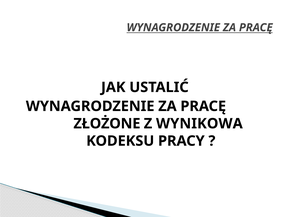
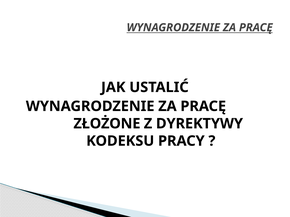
WYNIKOWA: WYNIKOWA -> DYREKTYWY (199, 124)
